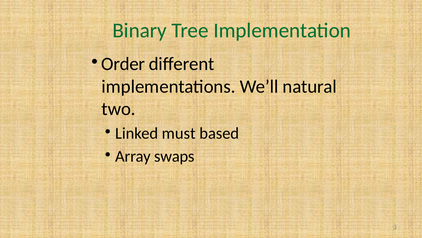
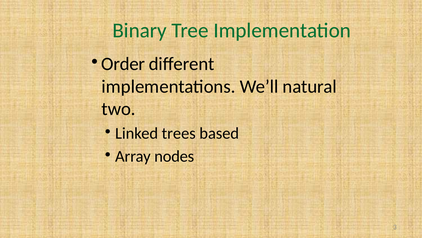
must: must -> trees (179, 133)
swaps: swaps -> nodes (174, 156)
